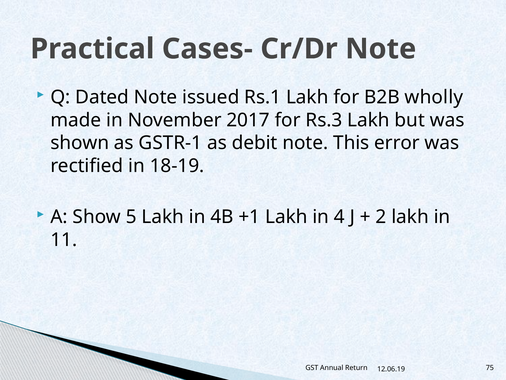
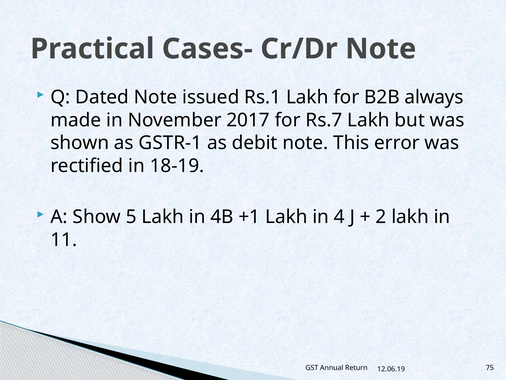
wholly: wholly -> always (434, 97)
Rs.3: Rs.3 -> Rs.7 (324, 120)
